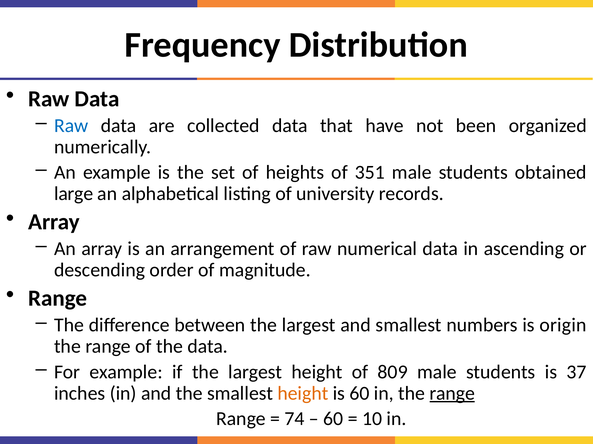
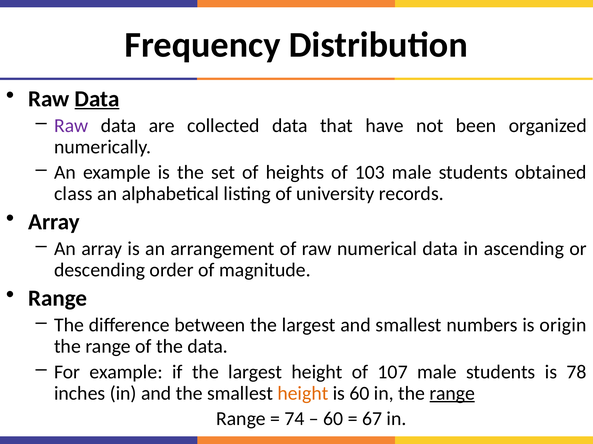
Data underline: none -> present (97, 99)
Raw colour: blue -> purple (71, 126)
351: 351 -> 103 (370, 173)
large: large -> class (73, 194)
809: 809 -> 107 (393, 373)
37: 37 -> 78 (576, 373)
10: 10 -> 67 (372, 419)
